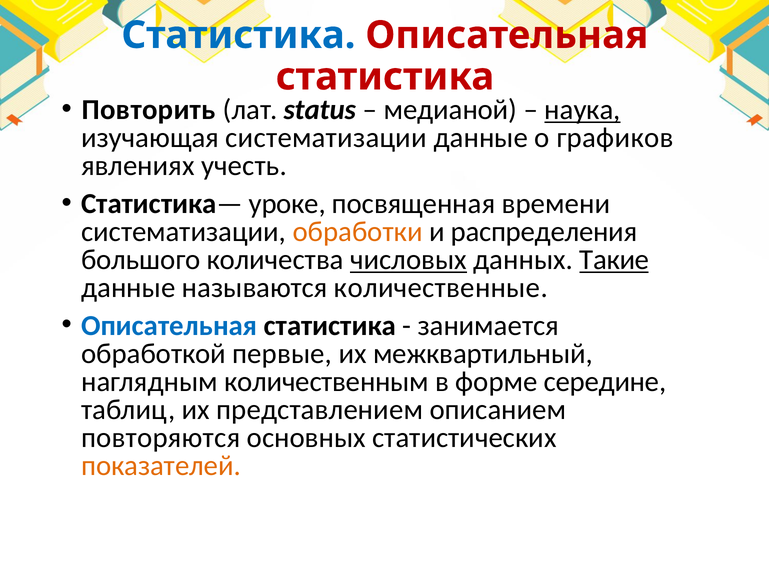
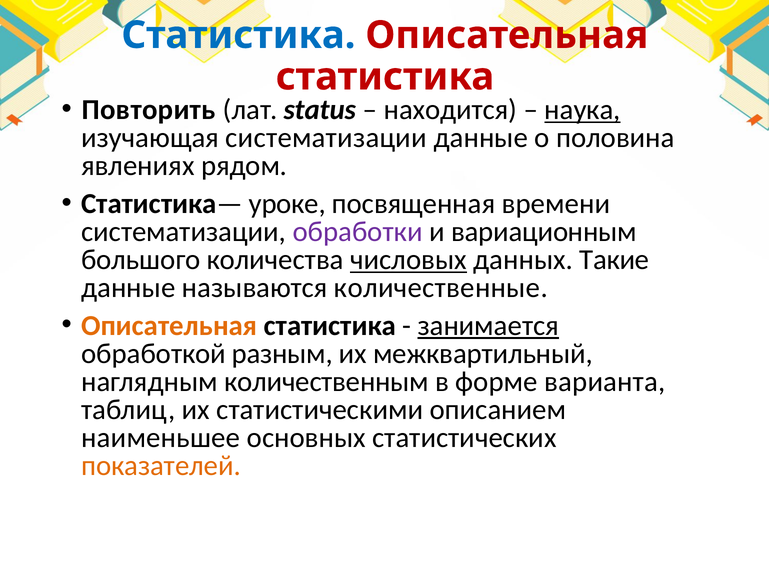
медианой: медианой -> находится (450, 110)
графиков: графиков -> половина (615, 138)
учесть: учесть -> рядом (244, 166)
обработки colour: orange -> purple (358, 232)
распределения: распределения -> вариационным (544, 232)
Такие underline: present -> none (614, 260)
Описательная colour: blue -> orange (169, 325)
занимается underline: none -> present (488, 325)
первые: первые -> разным (282, 353)
середине: середине -> варианта (605, 382)
представлением: представлением -> статистическими (320, 410)
повторяются: повторяются -> наименьшее (161, 438)
